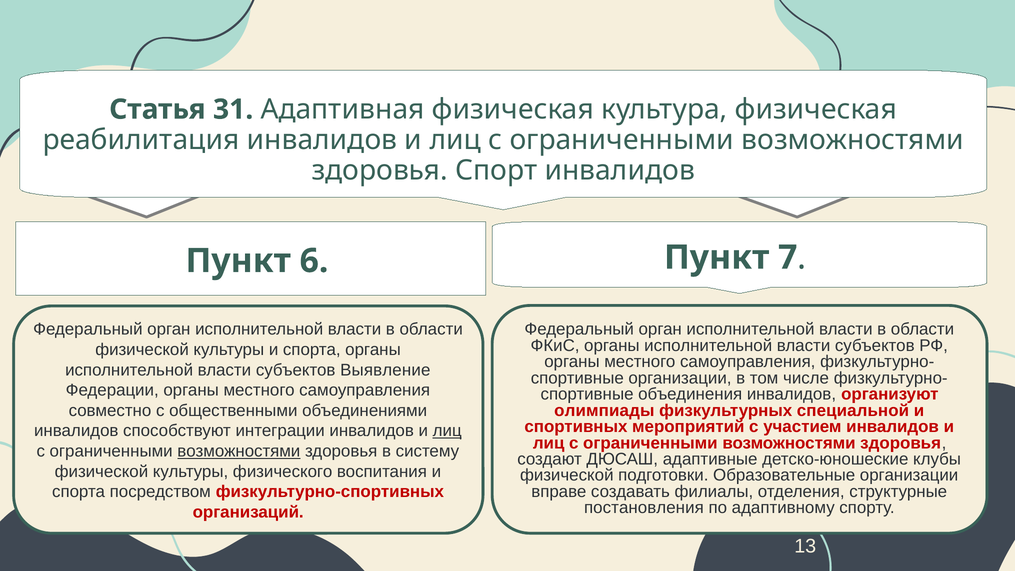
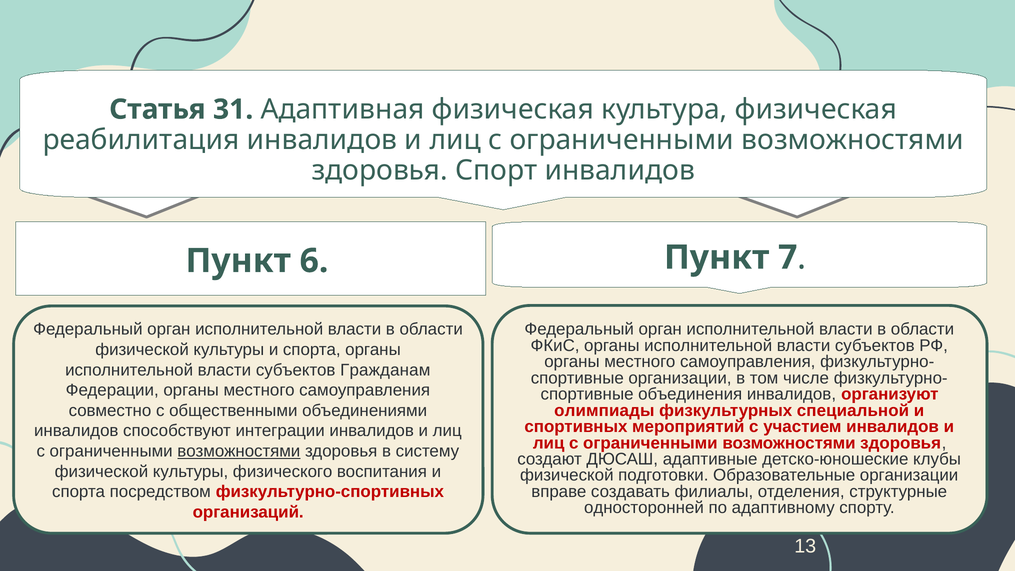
Выявление: Выявление -> Гражданам (385, 370)
лиц underline: present -> none (447, 431)
постановления: постановления -> односторонней (644, 508)
